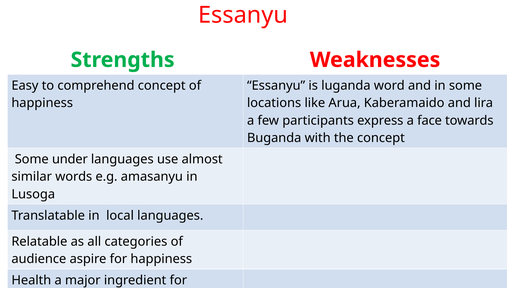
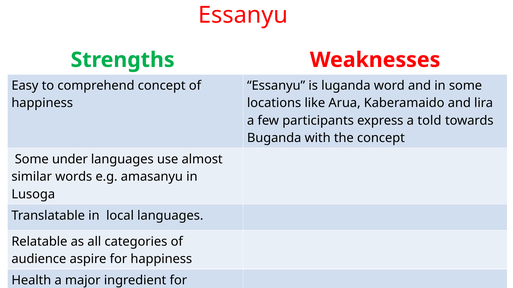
face: face -> told (429, 121)
